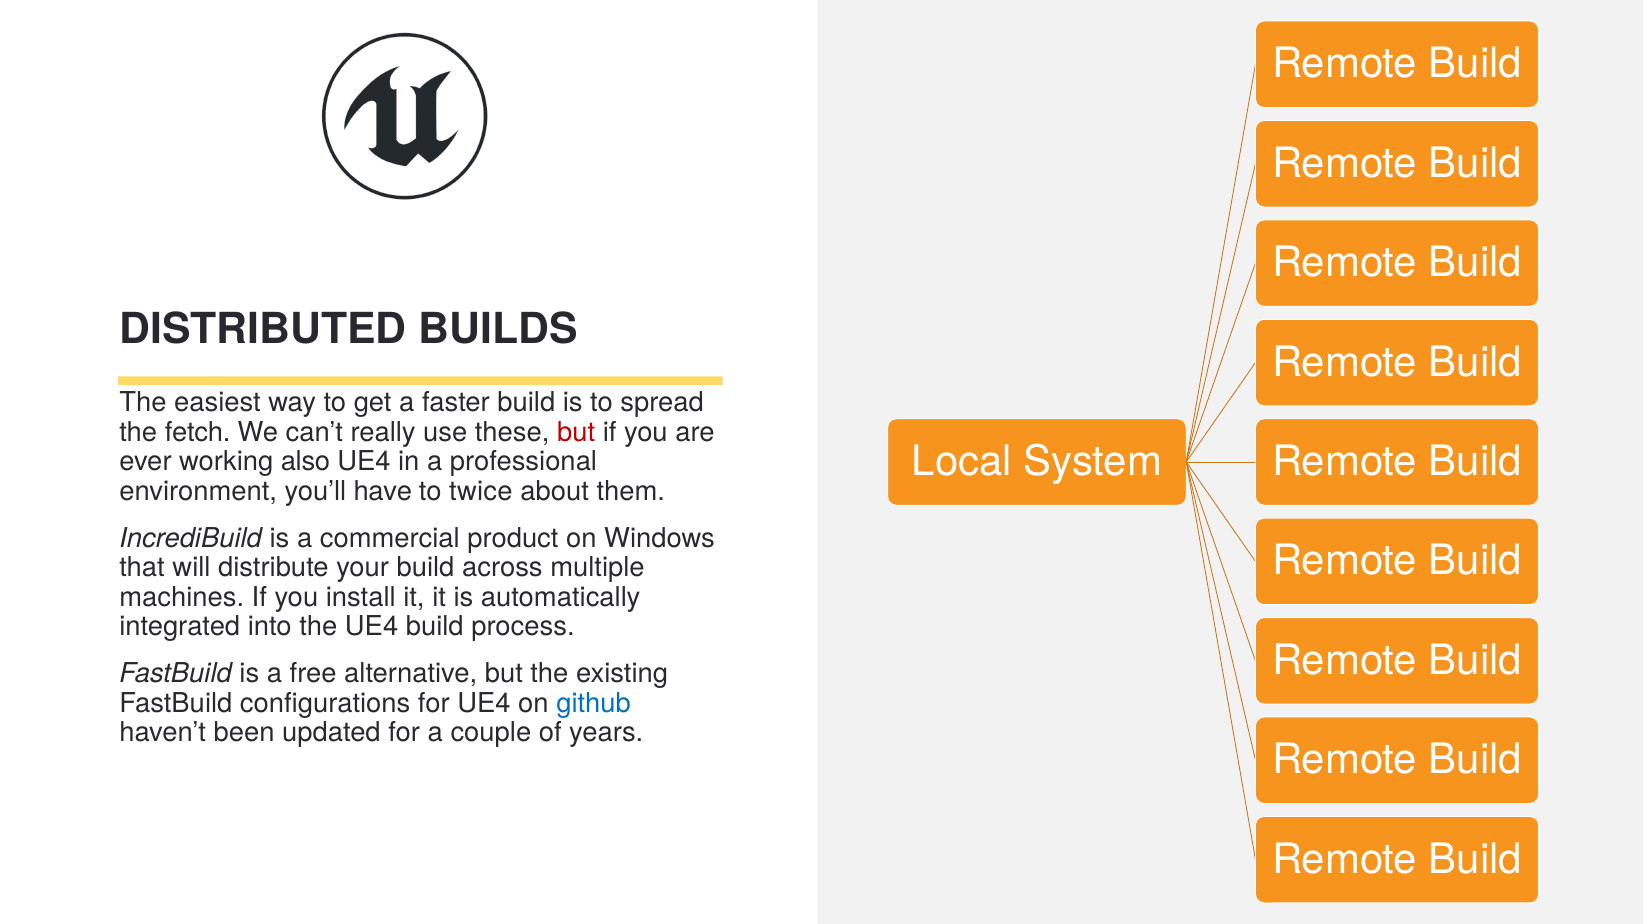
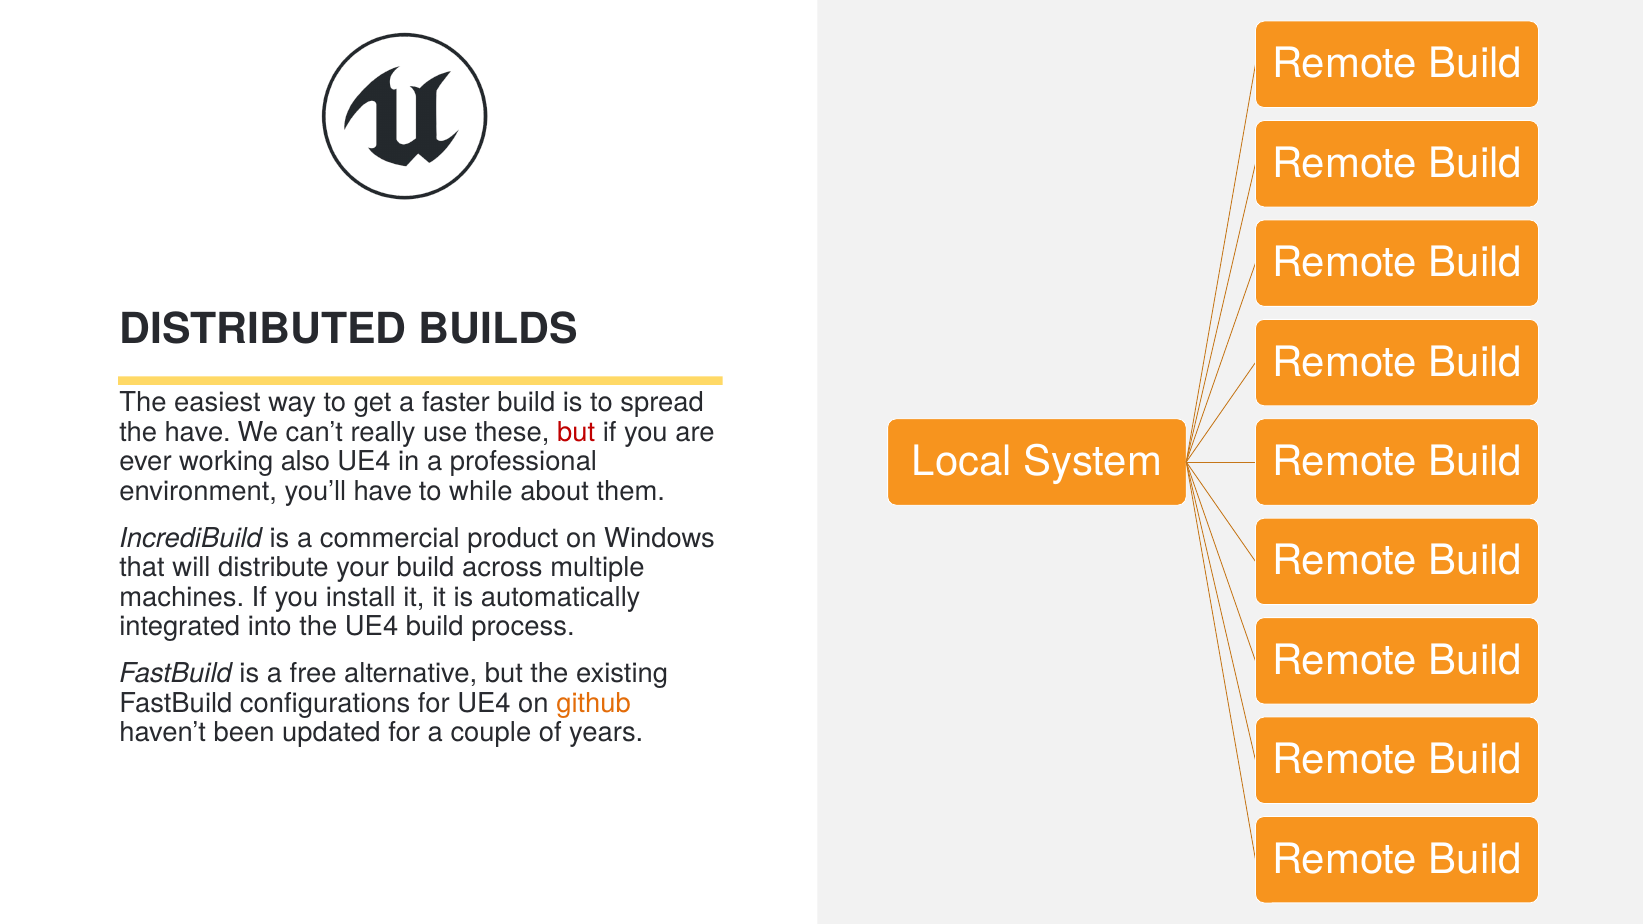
the fetch: fetch -> have (198, 432)
twice: twice -> while (481, 491)
github colour: blue -> orange (594, 703)
